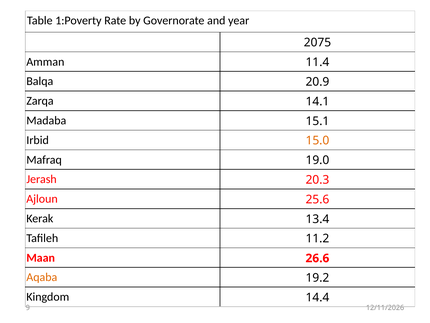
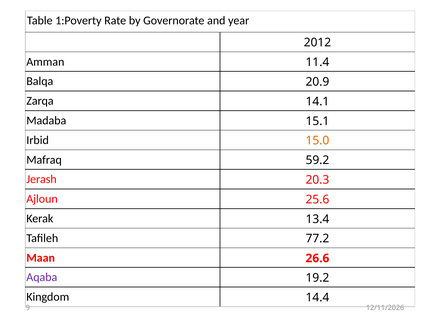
2075: 2075 -> 2012 (317, 43)
19.0: 19.0 -> 59.2 (317, 160)
11.2: 11.2 -> 77.2 (317, 238)
Aqaba colour: orange -> purple (42, 277)
